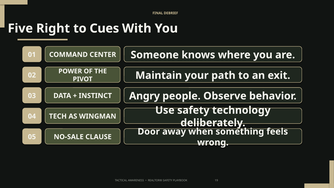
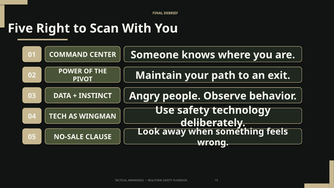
Cues: Cues -> Scan (104, 28)
Door: Door -> Look (149, 131)
